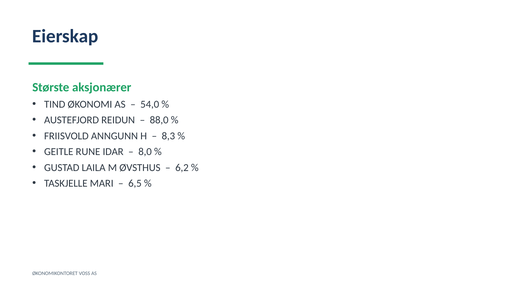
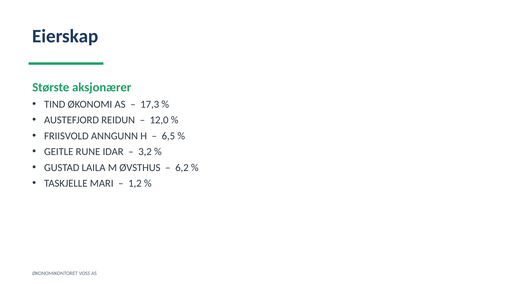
54,0: 54,0 -> 17,3 (150, 104)
88,0: 88,0 -> 12,0 (159, 120)
8,3: 8,3 -> 6,5 (168, 136)
8,0: 8,0 -> 3,2 (145, 152)
6,5: 6,5 -> 1,2 (135, 184)
